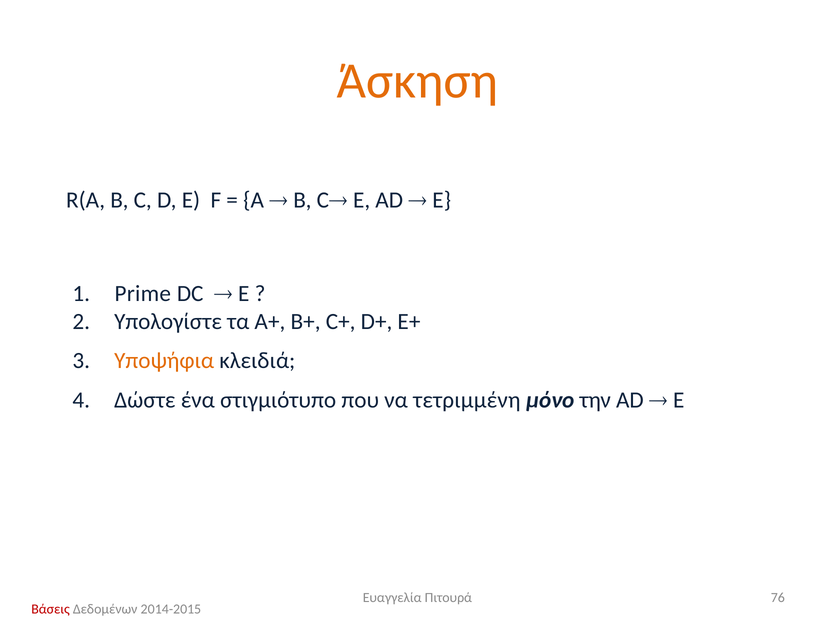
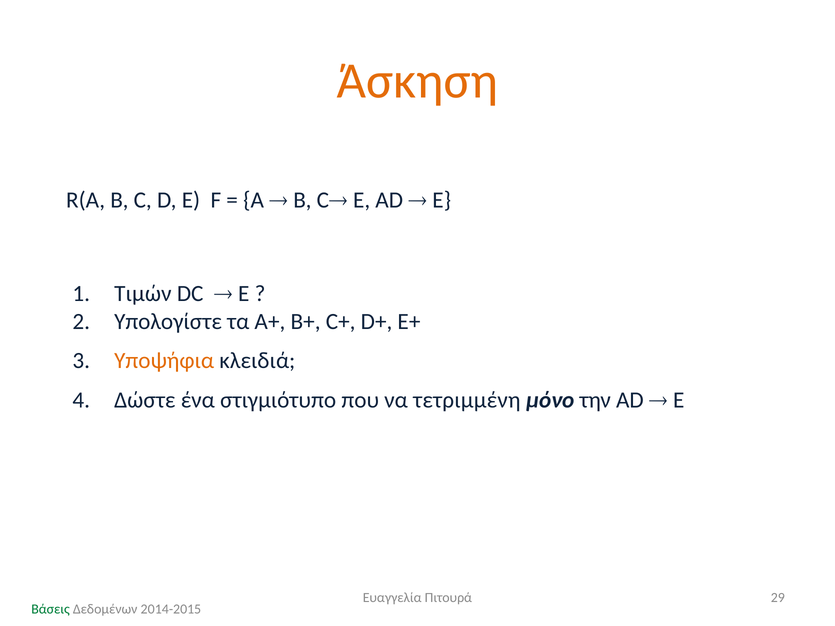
Prime: Prime -> Τιμών (143, 294)
76: 76 -> 29 (778, 598)
Βάσεις colour: red -> green (51, 610)
